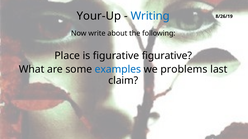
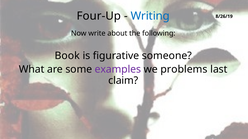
Your-Up: Your-Up -> Four-Up (99, 16)
Place: Place -> Book (67, 56)
figurative figurative: figurative -> someone (167, 56)
examples colour: blue -> purple (118, 70)
